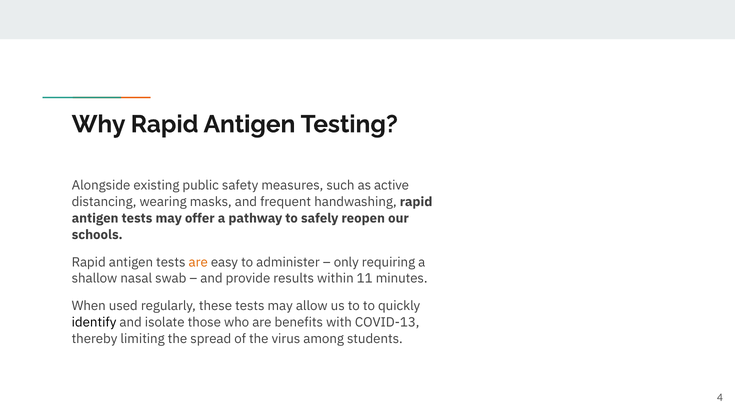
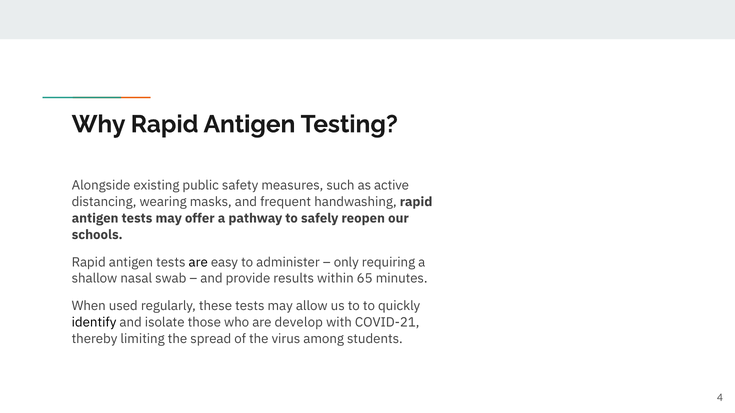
are colour: orange -> black (198, 262)
11: 11 -> 65 (365, 279)
benefits: benefits -> develop (299, 323)
COVID-13: COVID-13 -> COVID-21 (387, 323)
